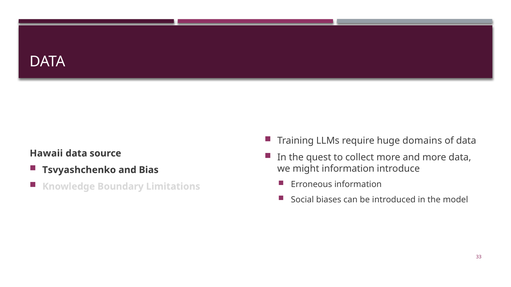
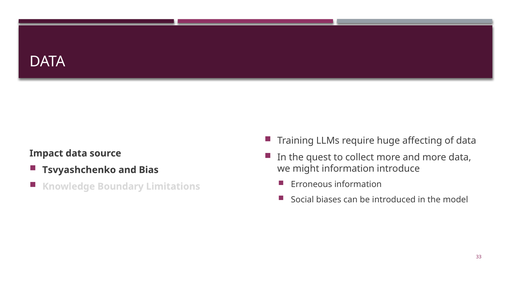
domains: domains -> affecting (422, 141)
Hawaii: Hawaii -> Impact (46, 154)
